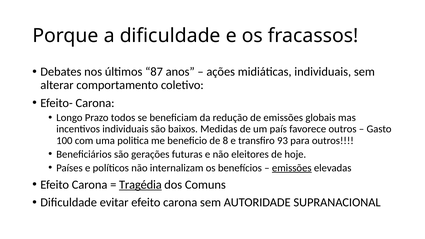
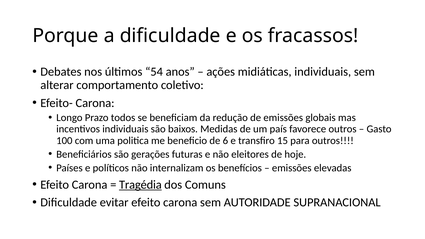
87: 87 -> 54 (154, 72)
8: 8 -> 6 (225, 141)
93: 93 -> 15 (283, 141)
emissões underline: present -> none (292, 168)
